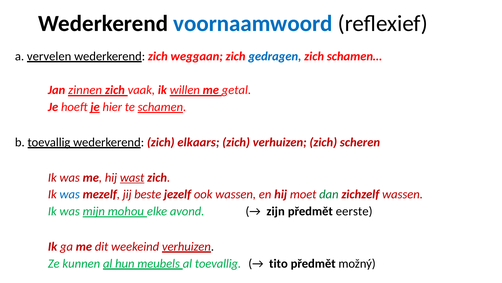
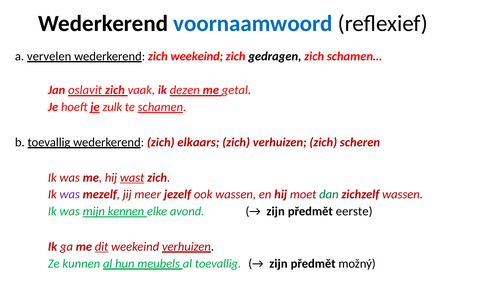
zich weggaan: weggaan -> weekeind (197, 56)
gedragen colour: blue -> black (275, 56)
zinnen: zinnen -> oslavit (85, 90)
willen: willen -> dezen (185, 90)
hier: hier -> zulk (112, 107)
was colour: blue -> purple (70, 194)
beste: beste -> meer (148, 194)
mohou: mohou -> kennen (126, 211)
dit underline: none -> present (102, 246)
tito: tito -> zijn (278, 263)
